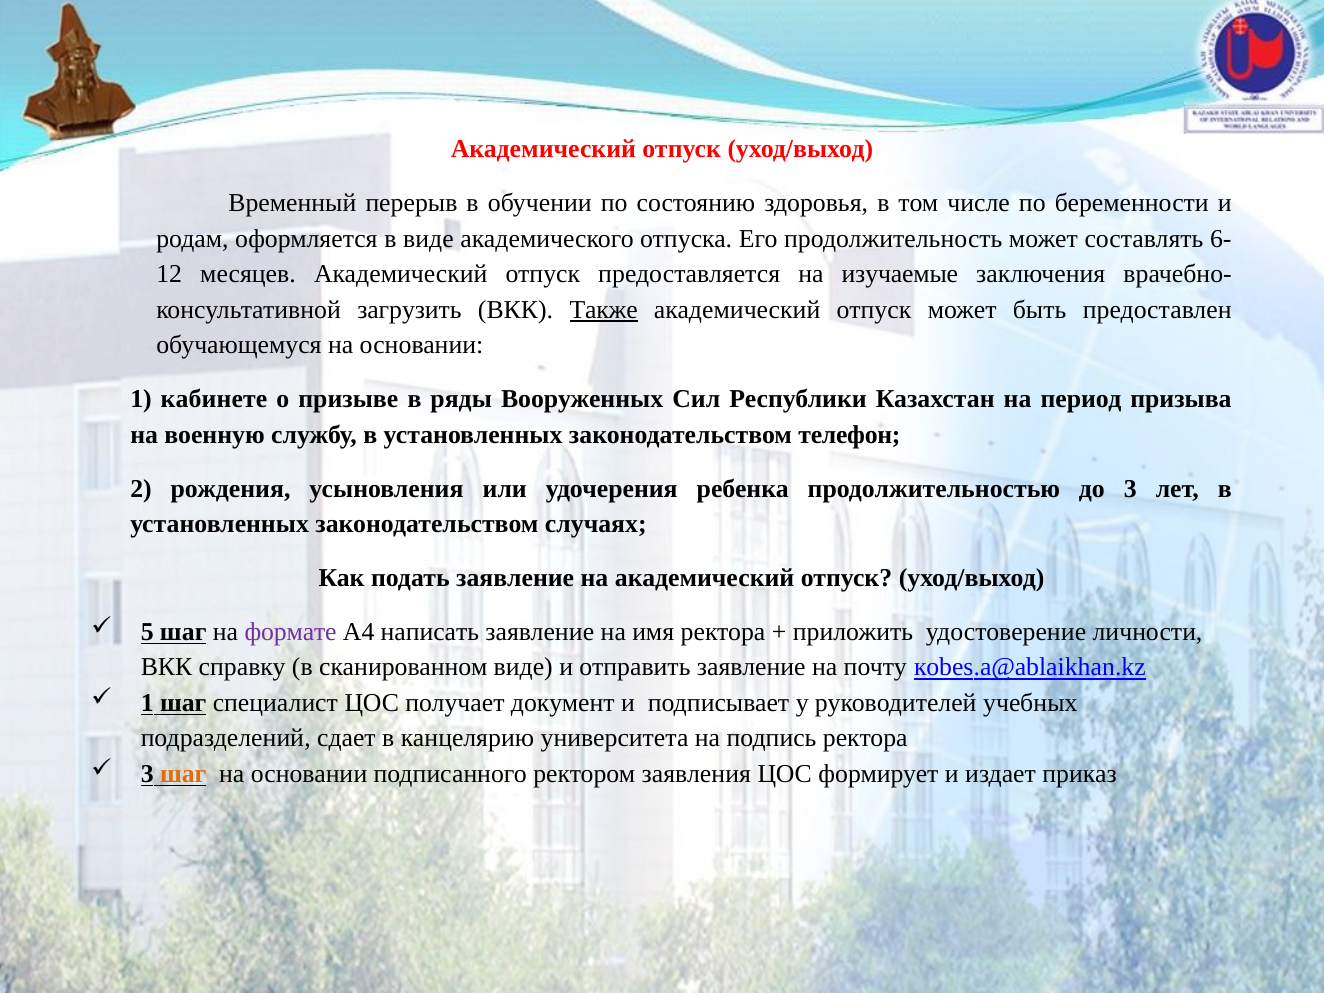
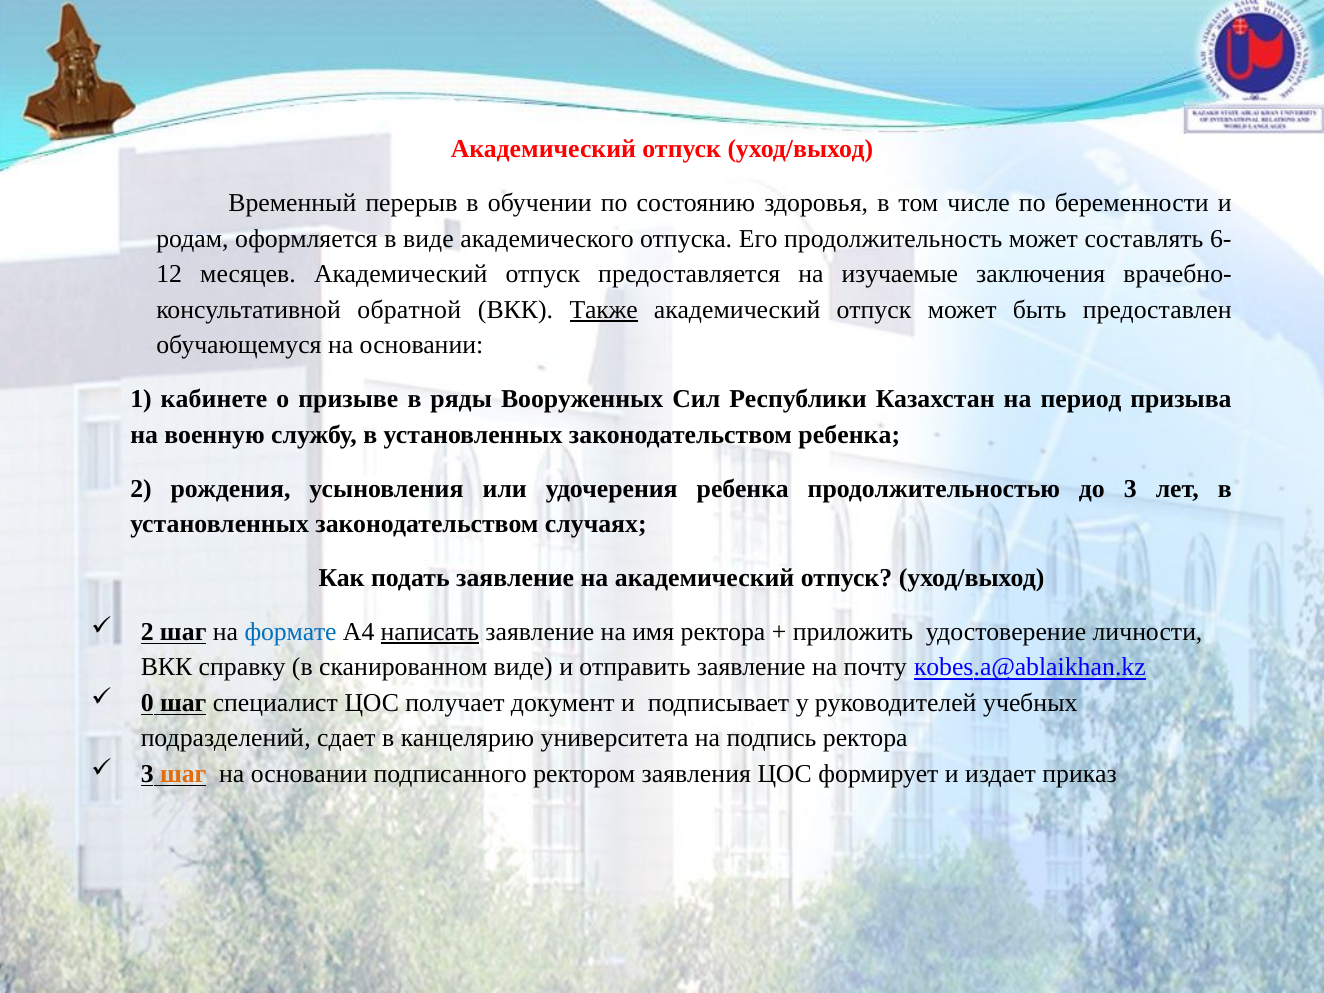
загрузить: загрузить -> обратной (409, 310)
законодательством телефон: телефон -> ребенка (849, 435)
5: 5 -> 2 (147, 632)
формате colour: purple -> blue (291, 632)
написать underline: none -> present (430, 632)
1: 1 -> 0 (147, 703)
